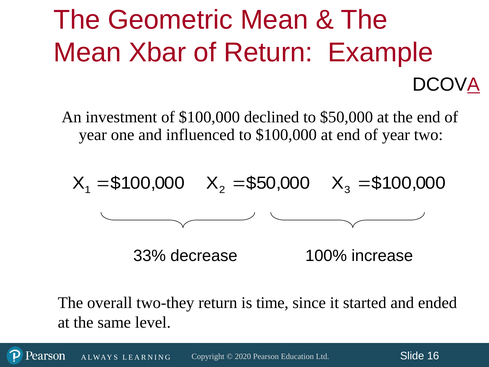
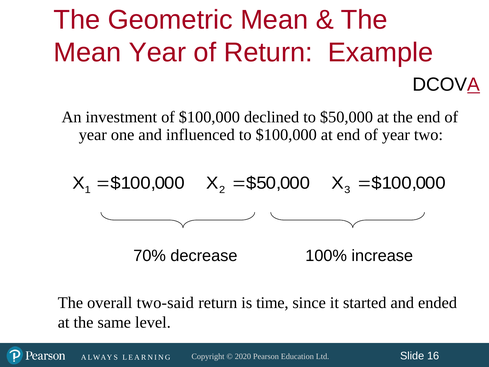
Mean Xbar: Xbar -> Year (157, 53)
33%: 33% -> 70% (150, 256)
two-they: two-they -> two-said (165, 303)
